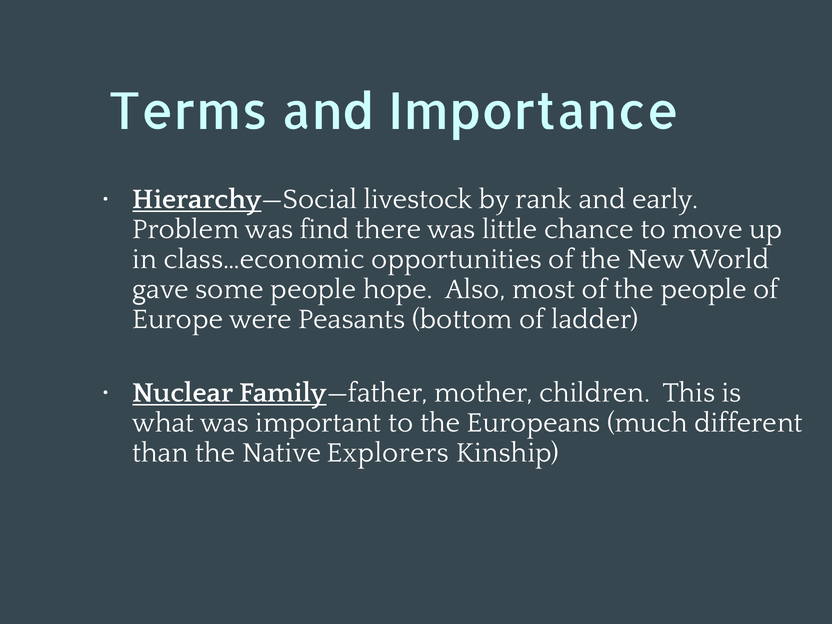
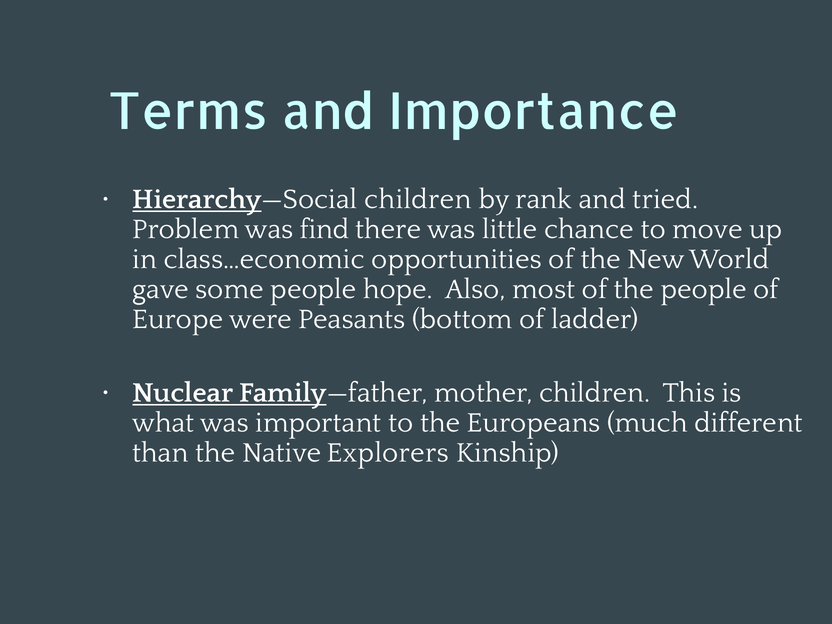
Hierarchy—Social livestock: livestock -> children (418, 199)
early: early -> tried (665, 199)
